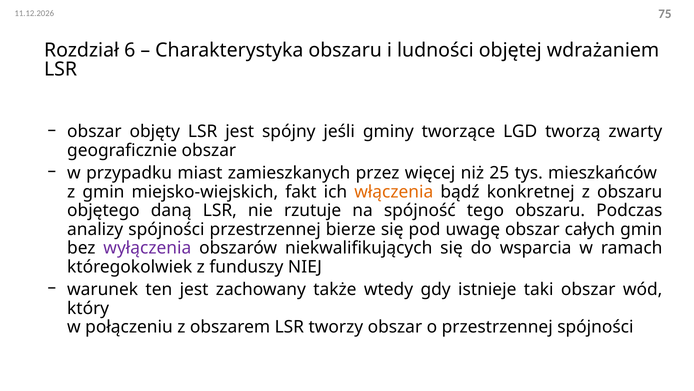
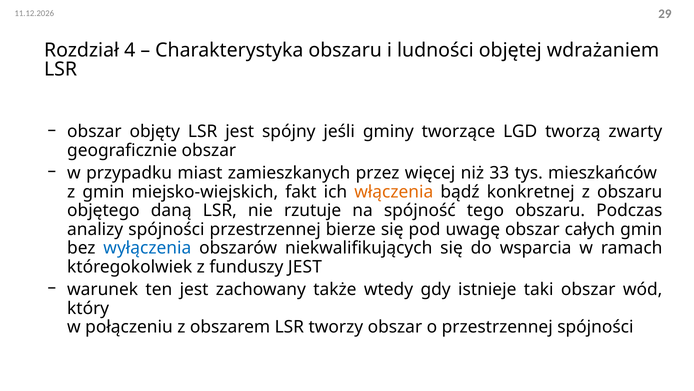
75: 75 -> 29 (665, 14)
6: 6 -> 4 (130, 50)
25: 25 -> 33 (499, 173)
wyłączenia colour: purple -> blue (147, 248)
funduszy NIEJ: NIEJ -> JEST (305, 266)
